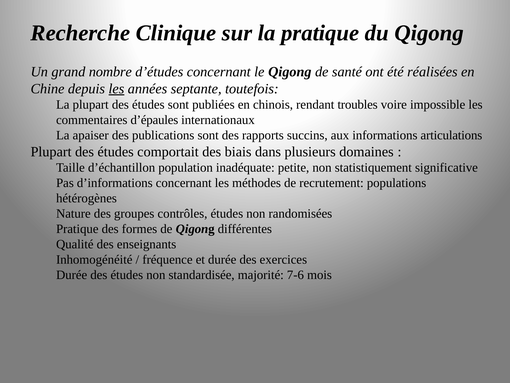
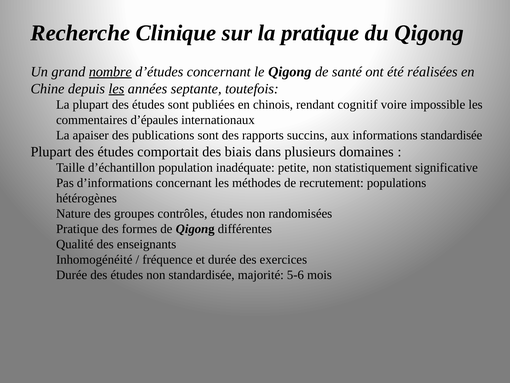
nombre underline: none -> present (110, 72)
troubles: troubles -> cognitif (358, 105)
informations articulations: articulations -> standardisée (451, 135)
7-6: 7-6 -> 5-6 (295, 275)
